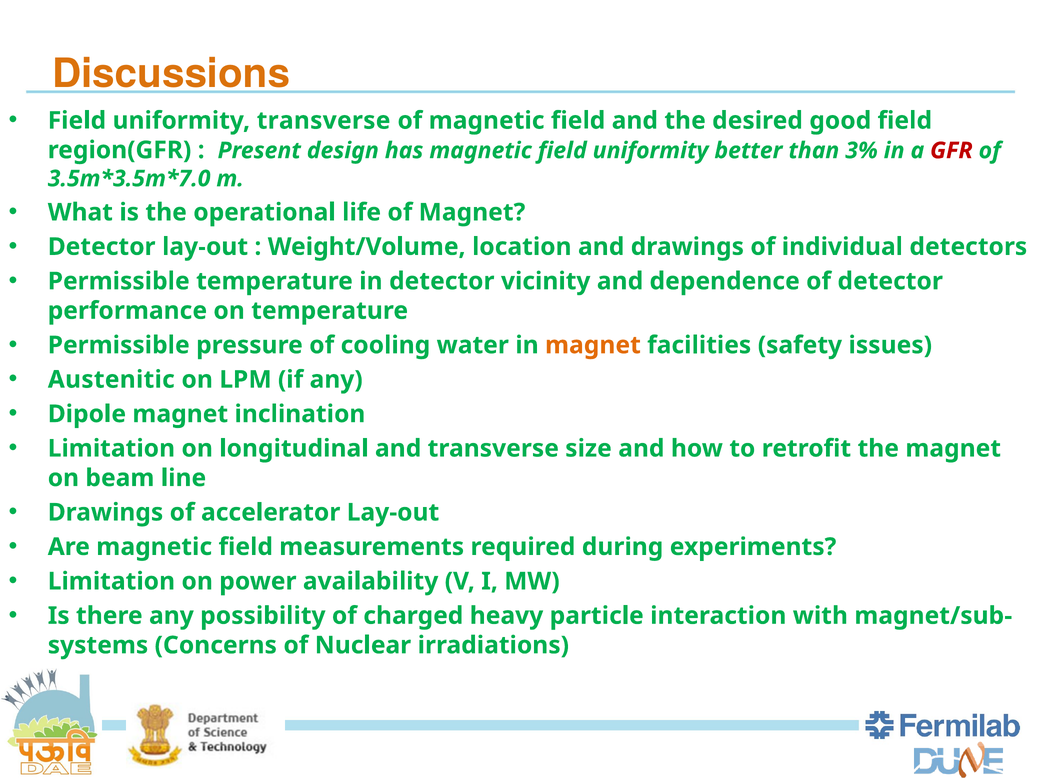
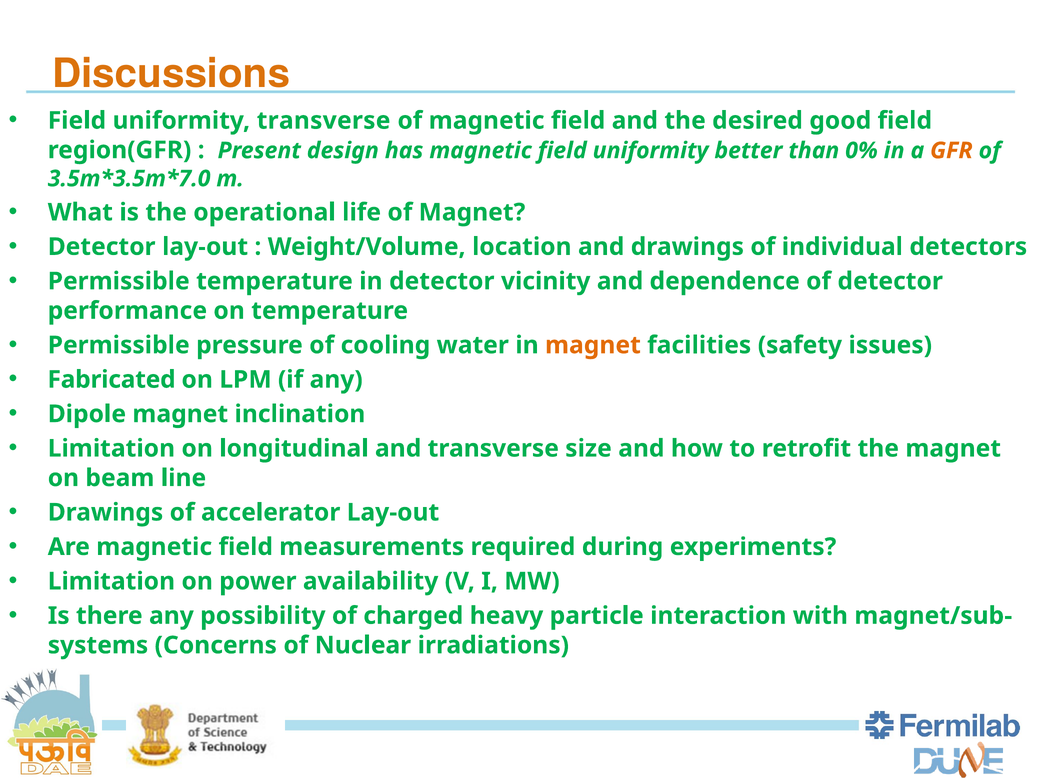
3%: 3% -> 0% (862, 151)
GFR colour: red -> orange (951, 151)
Austenitic: Austenitic -> Fabricated (112, 379)
